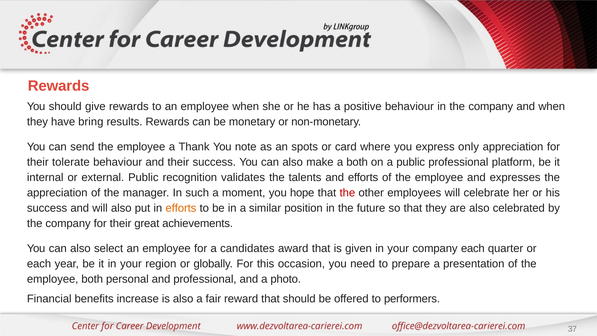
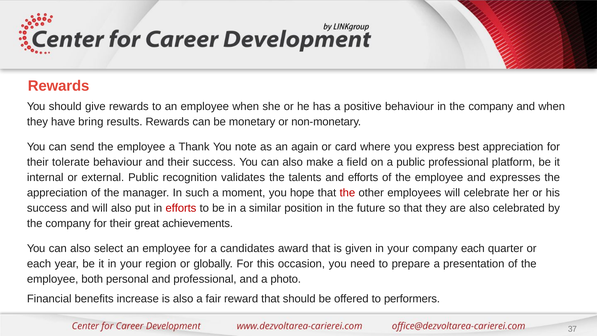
spots: spots -> again (305, 147)
only: only -> best (469, 147)
a both: both -> field (357, 162)
efforts colour: orange -> red (181, 208)
